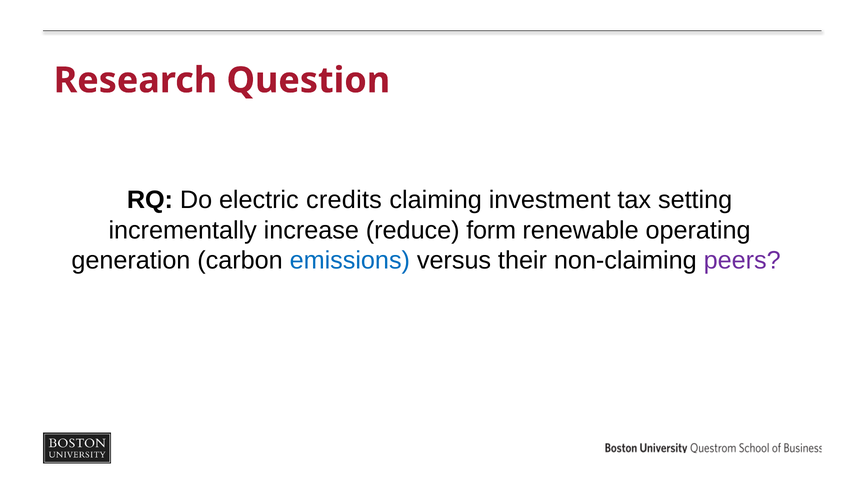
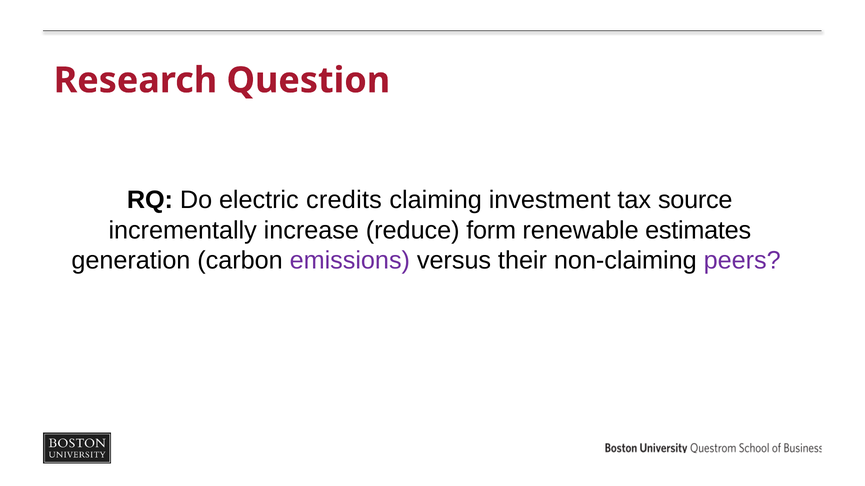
setting: setting -> source (695, 200)
operating: operating -> estimates (698, 230)
emissions colour: blue -> purple (350, 261)
